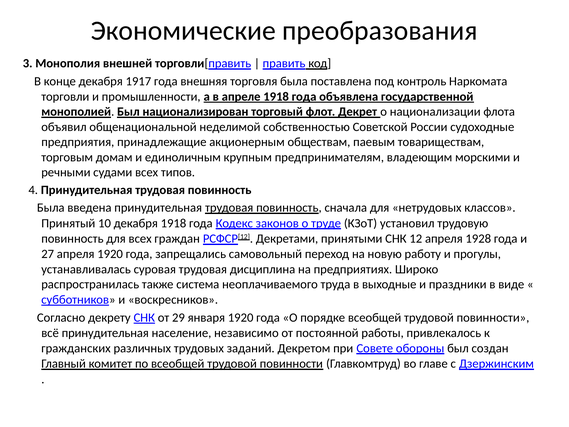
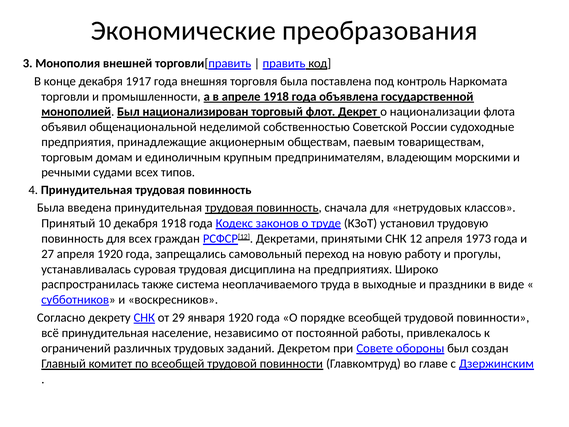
1928: 1928 -> 1973 (478, 239)
гражданских: гражданских -> ограничений (76, 348)
